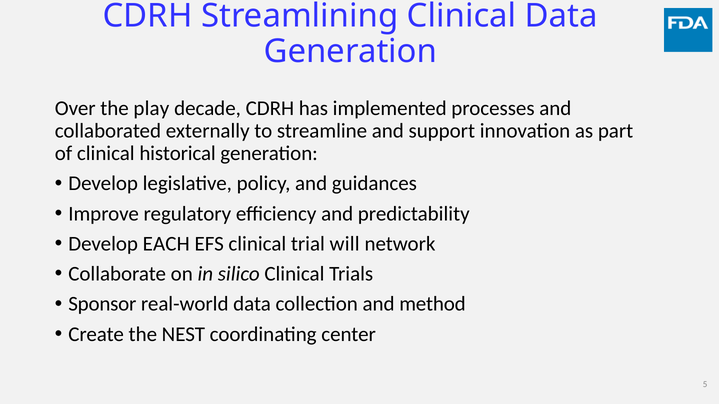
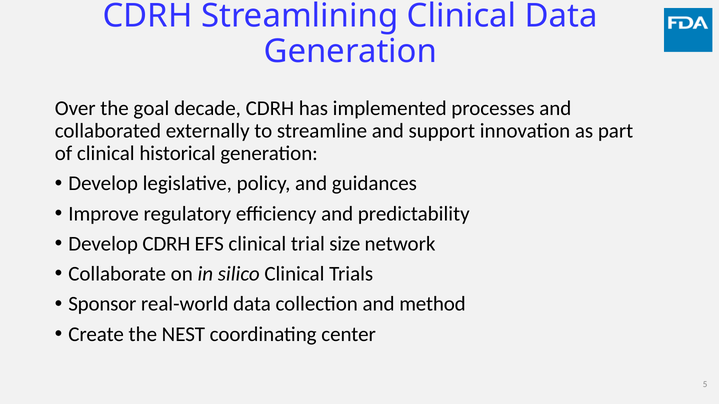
play: play -> goal (151, 108)
Develop EACH: EACH -> CDRH (166, 244)
will: will -> size (345, 244)
